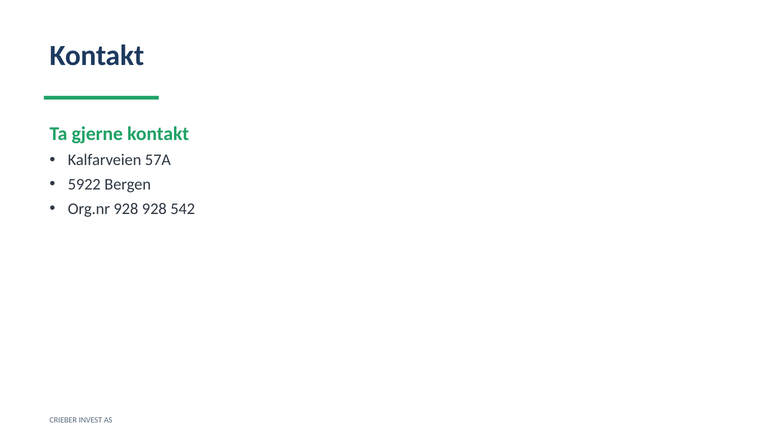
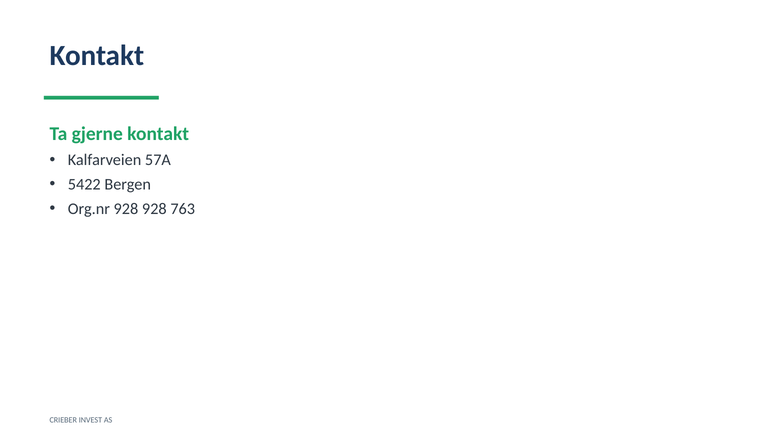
5922: 5922 -> 5422 (84, 185)
542: 542 -> 763 (183, 209)
